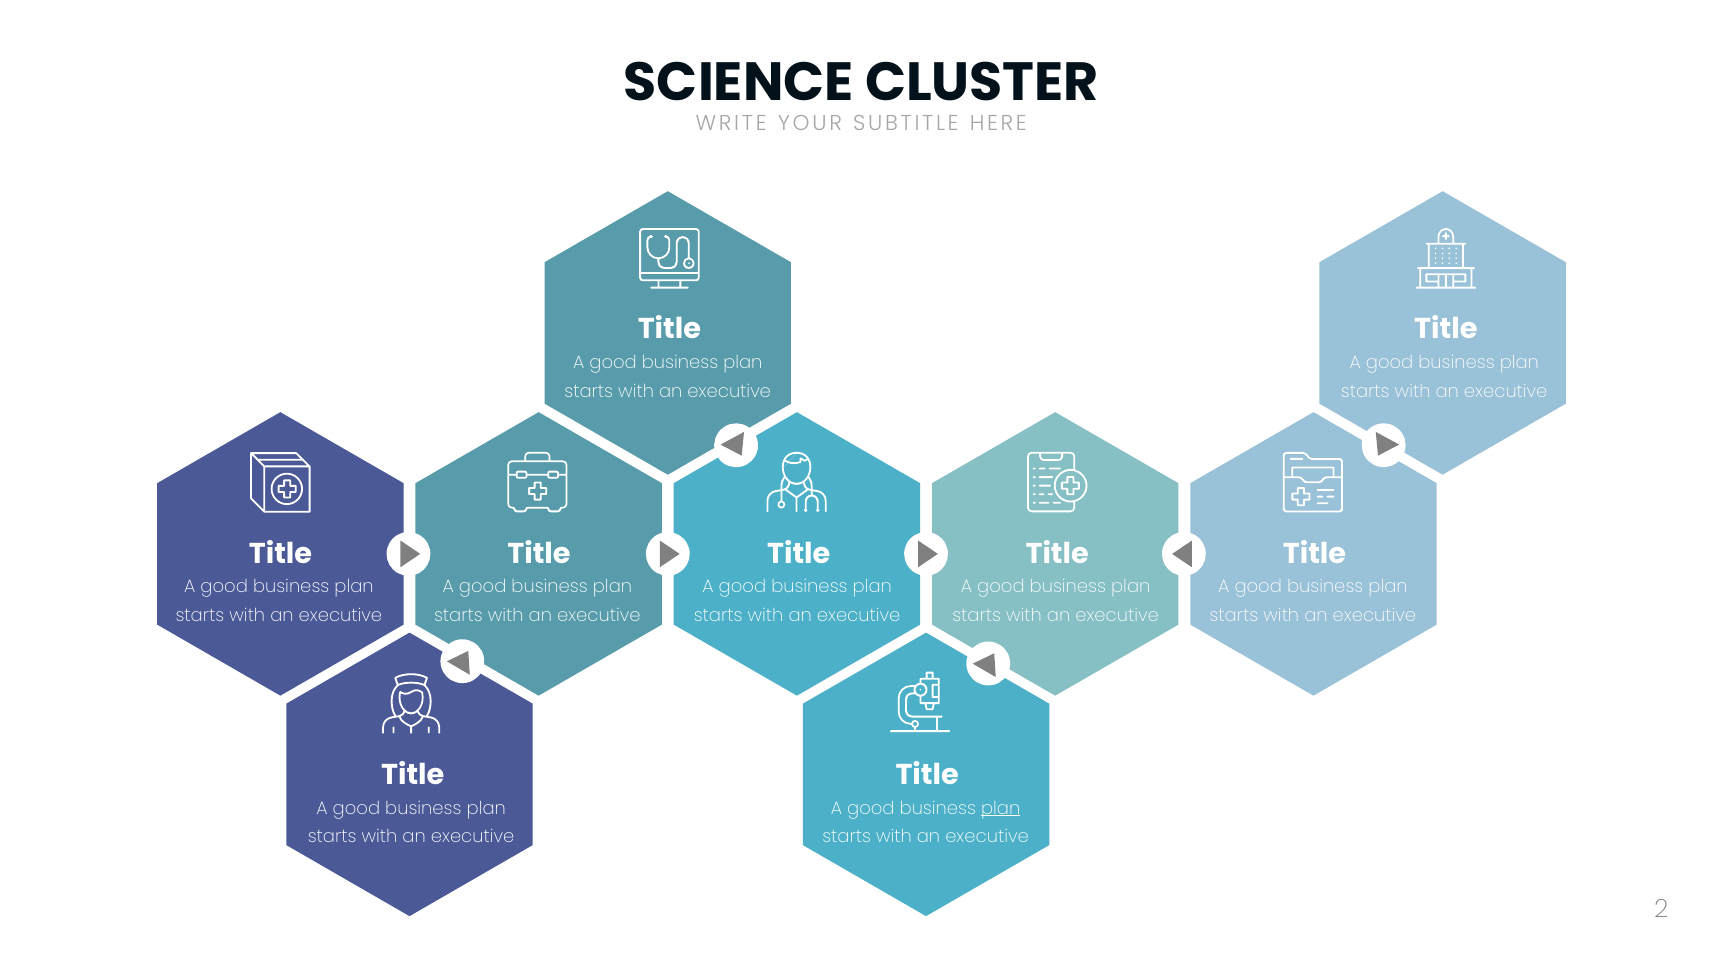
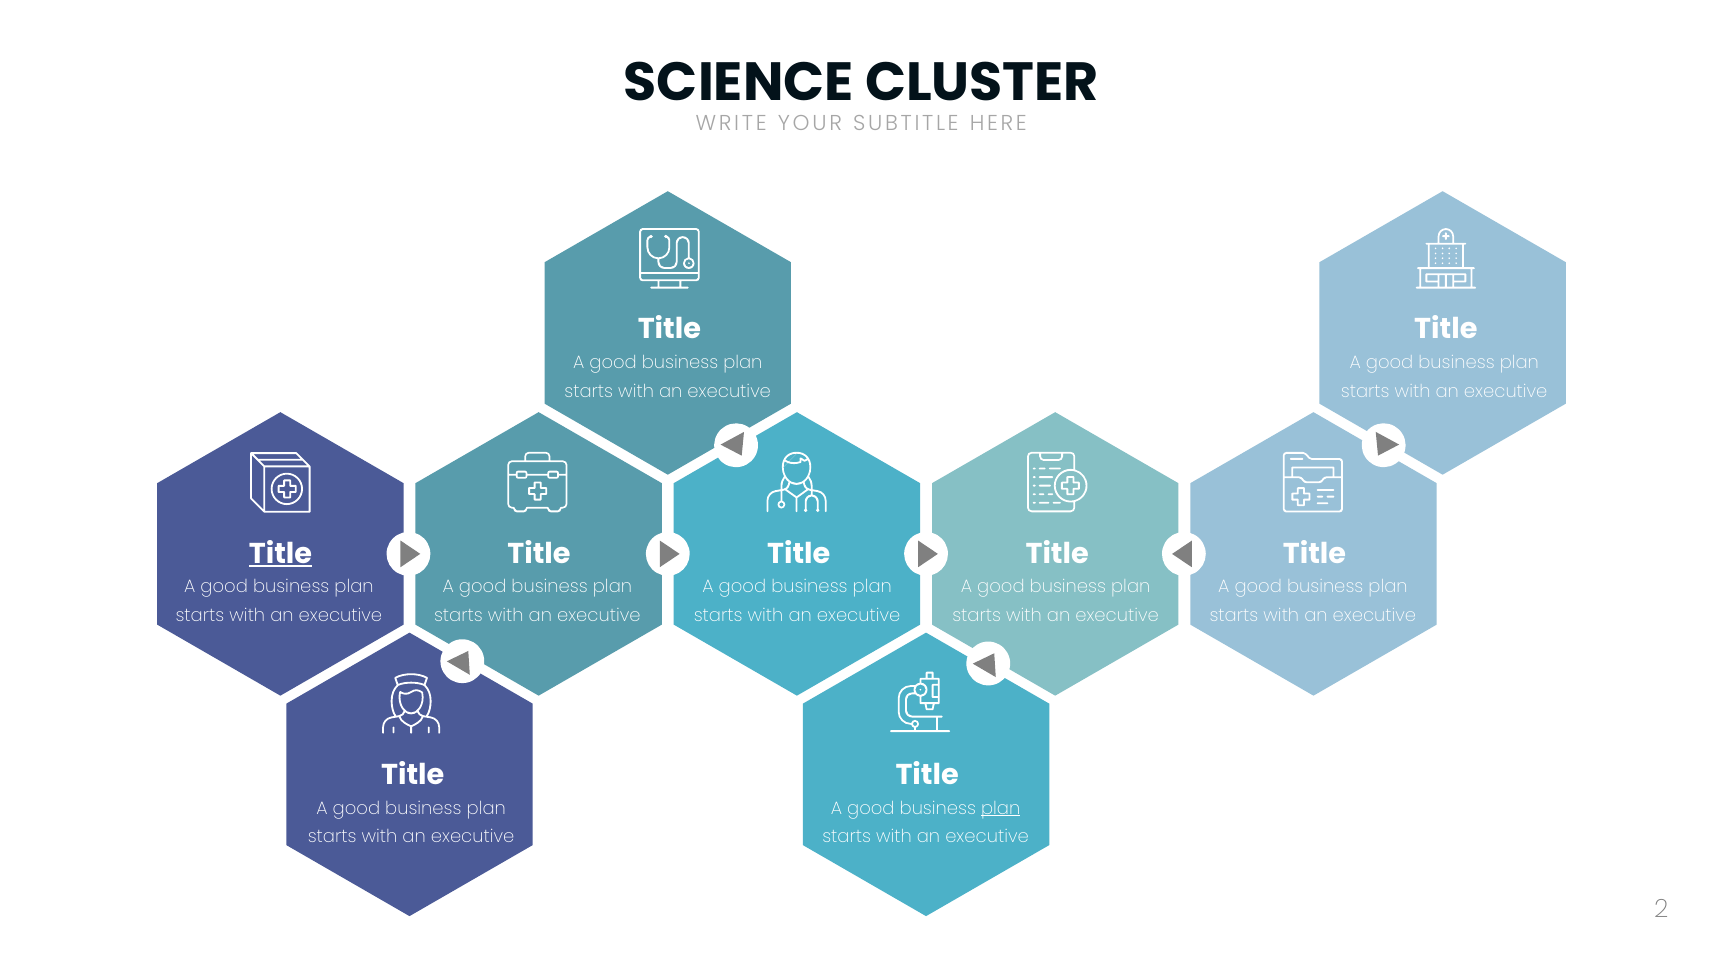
Title underline: none -> present (281, 553)
